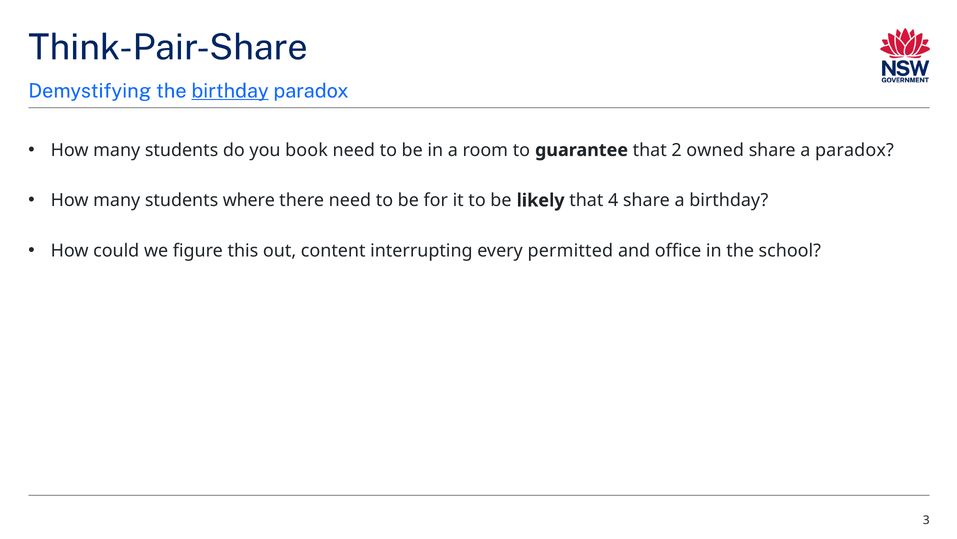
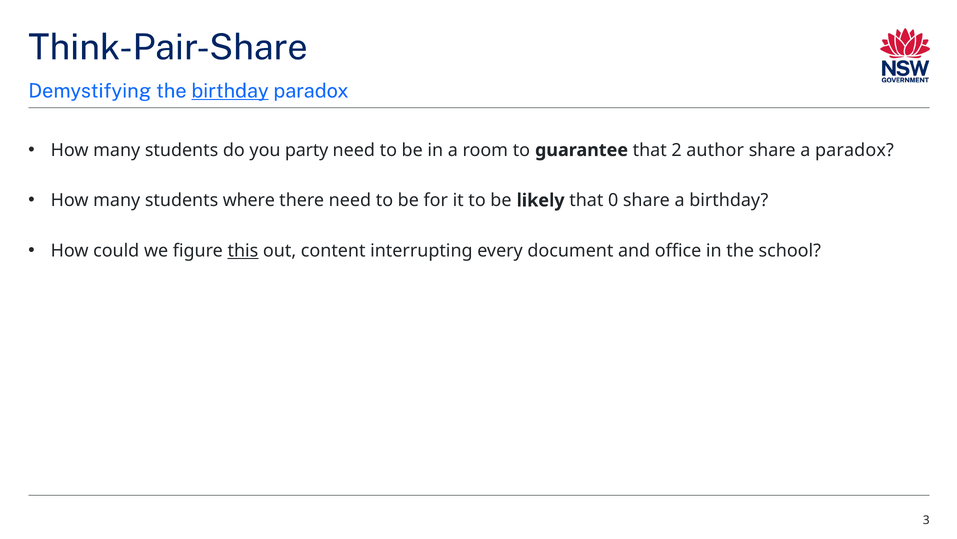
book: book -> party (307, 150)
owned: owned -> author (715, 150)
4: 4 -> 0 (613, 200)
this underline: none -> present (243, 250)
permitted: permitted -> document (570, 250)
